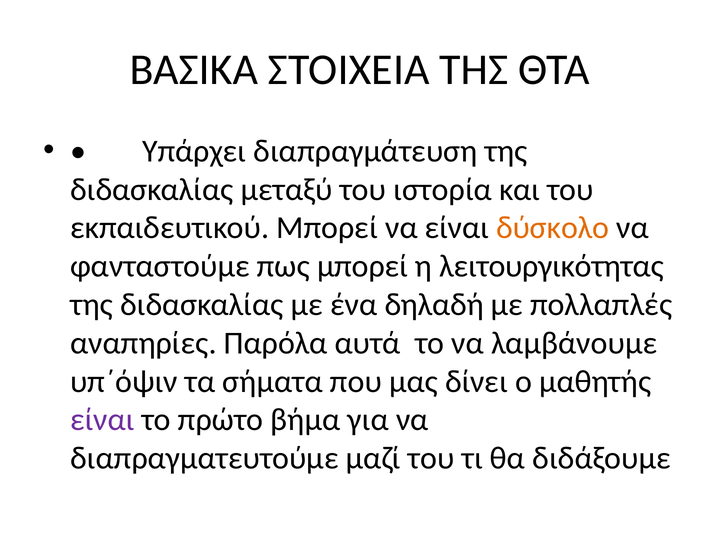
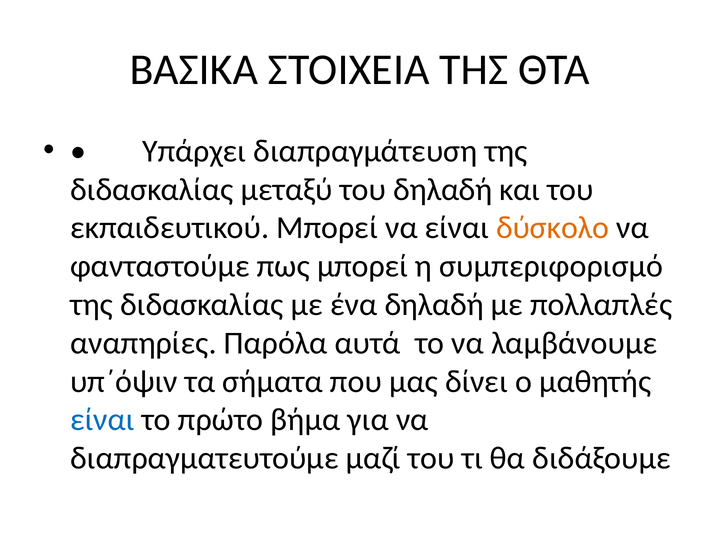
του ιστορία: ιστορία -> δηλαδή (443, 189)
λειτουργικότητας: λειτουργικότητας -> συμπεριφορισμό (551, 266)
είναι colour: purple -> blue (102, 420)
